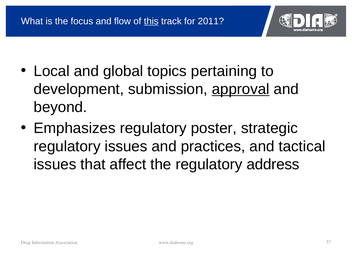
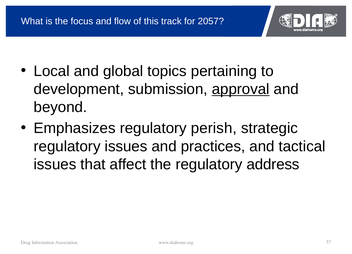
this underline: present -> none (151, 21)
2011: 2011 -> 2057 (211, 21)
poster: poster -> perish (214, 128)
